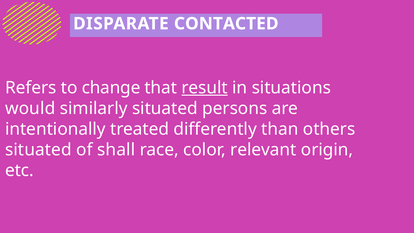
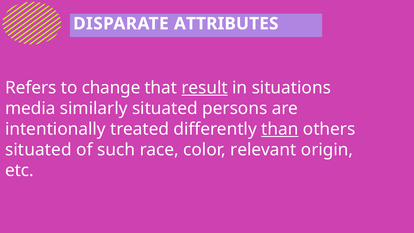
CONTACTED: CONTACTED -> ATTRIBUTES (226, 24)
would: would -> media (30, 108)
than underline: none -> present (280, 129)
shall: shall -> such (116, 150)
